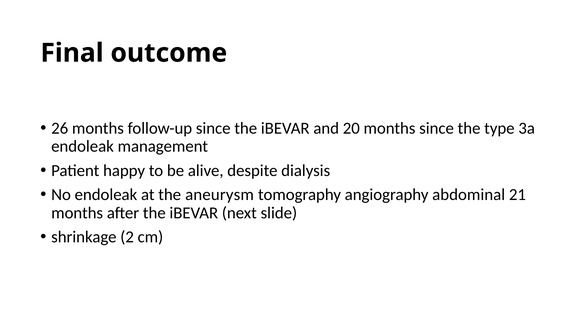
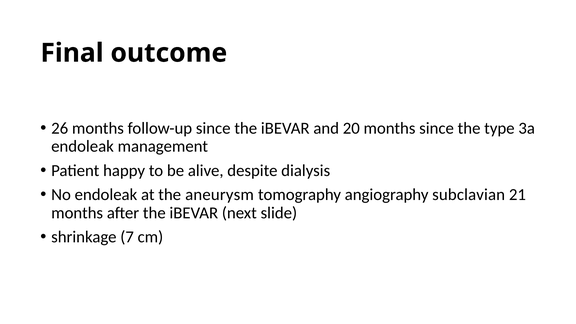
abdominal: abdominal -> subclavian (469, 195)
2: 2 -> 7 (127, 237)
